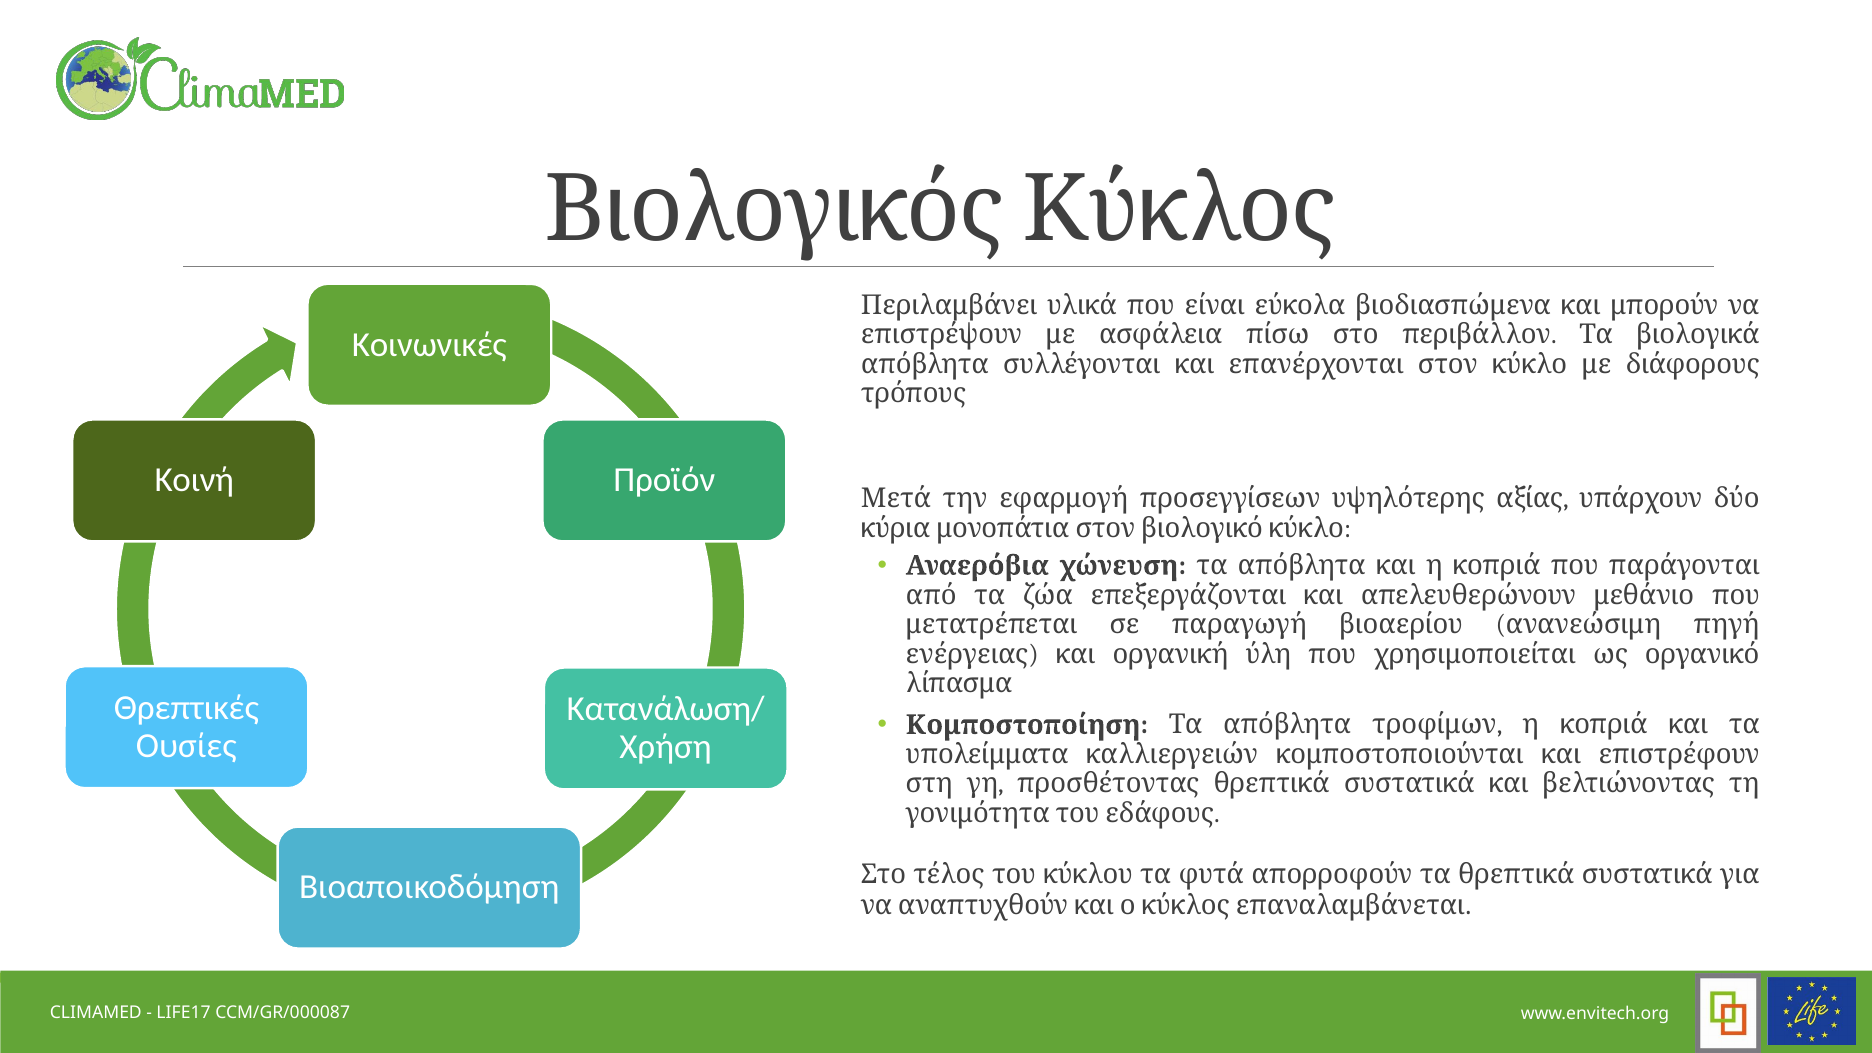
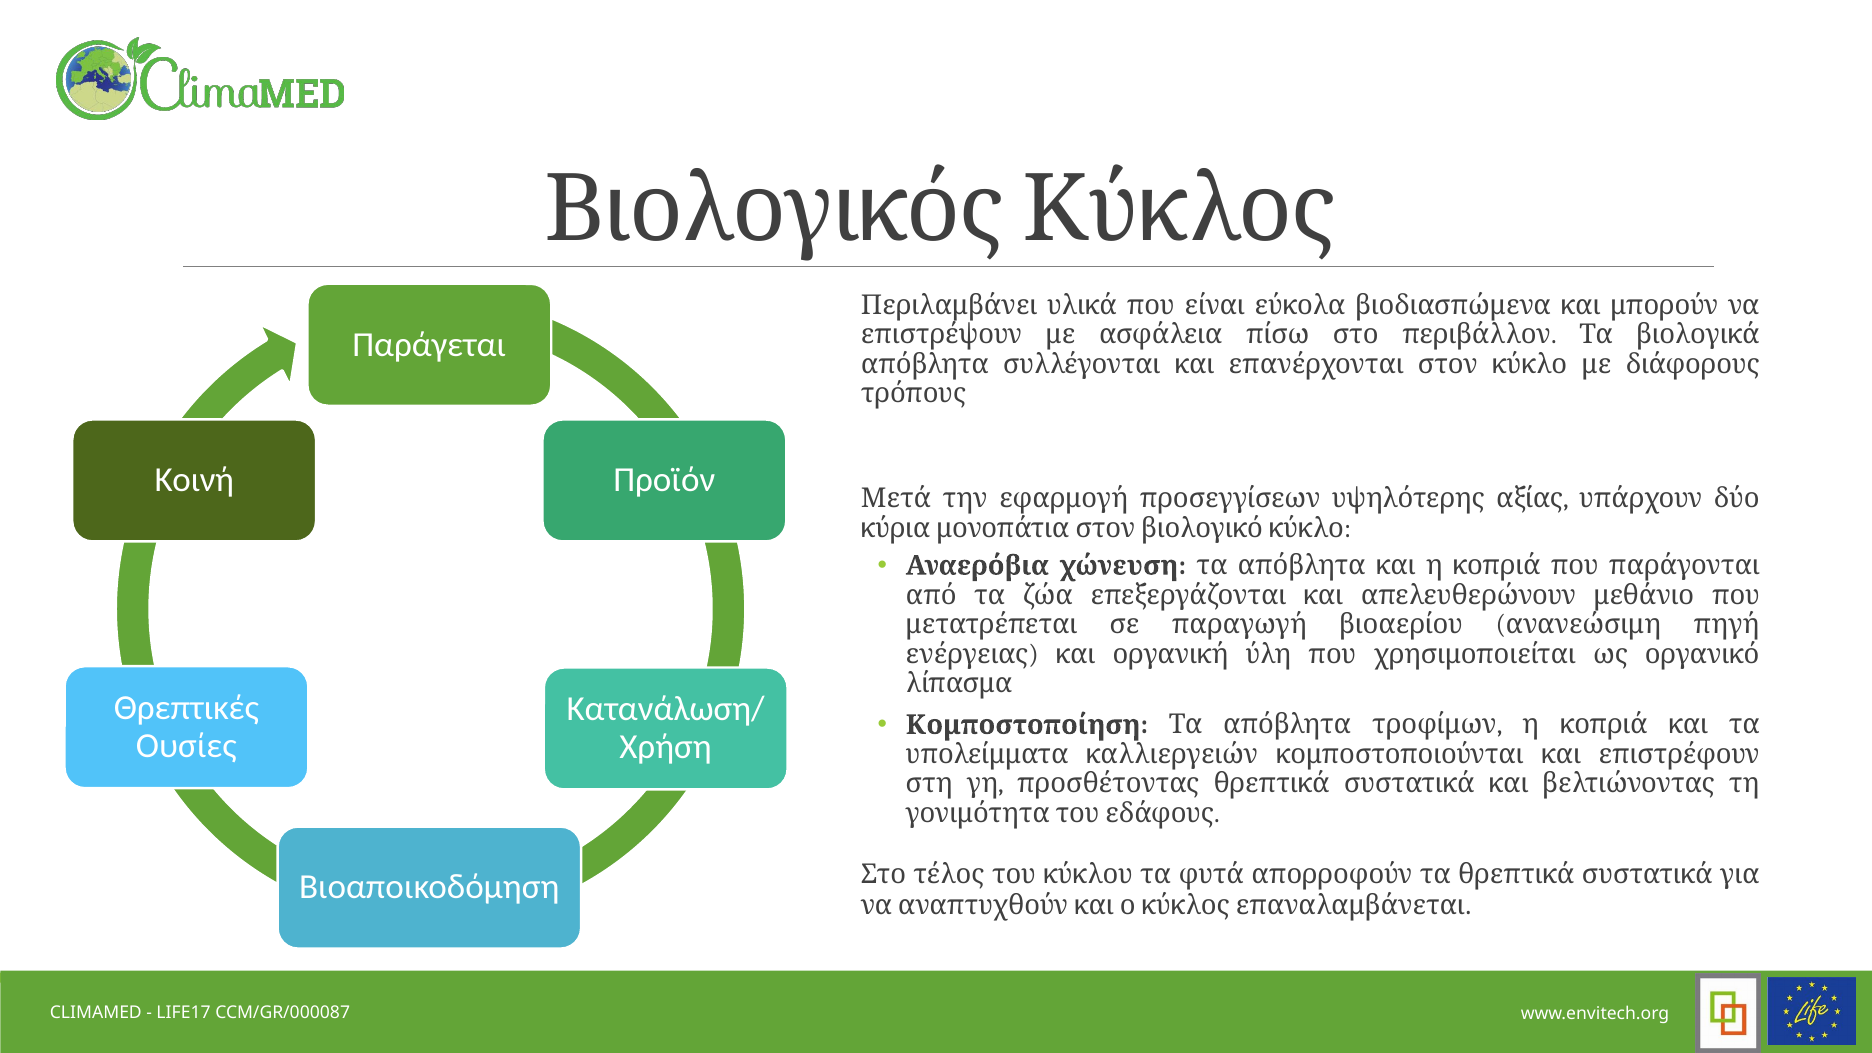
Κοινωνικές: Κοινωνικές -> Παράγεται (429, 344)
